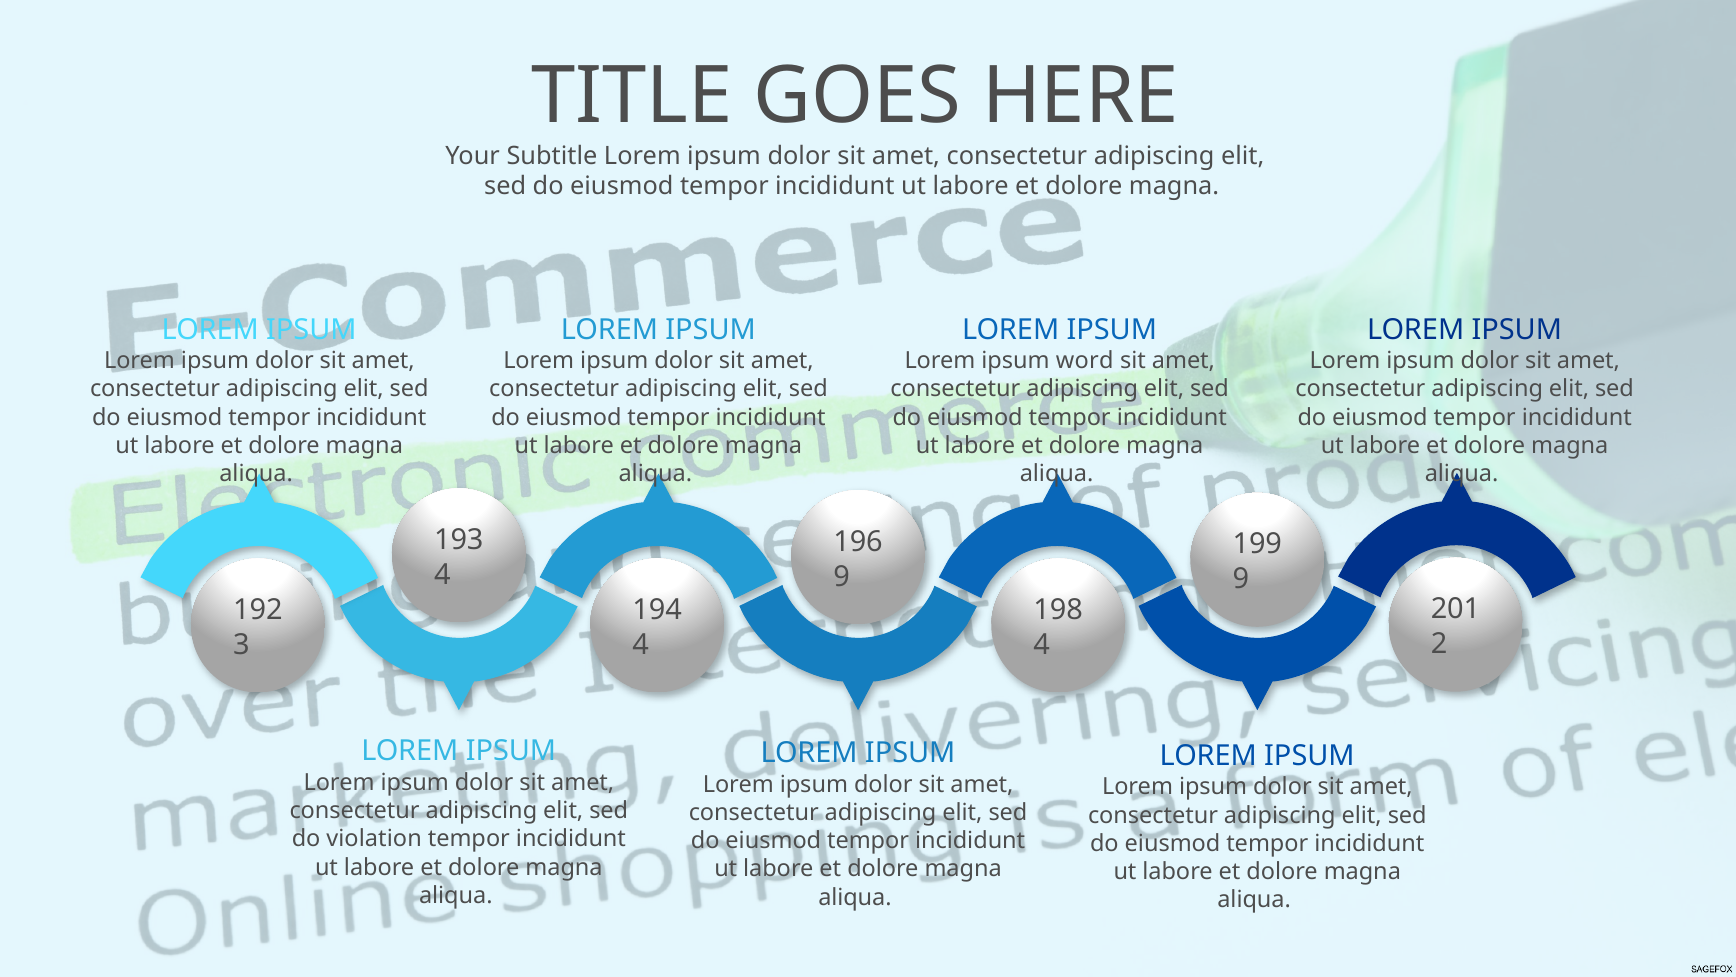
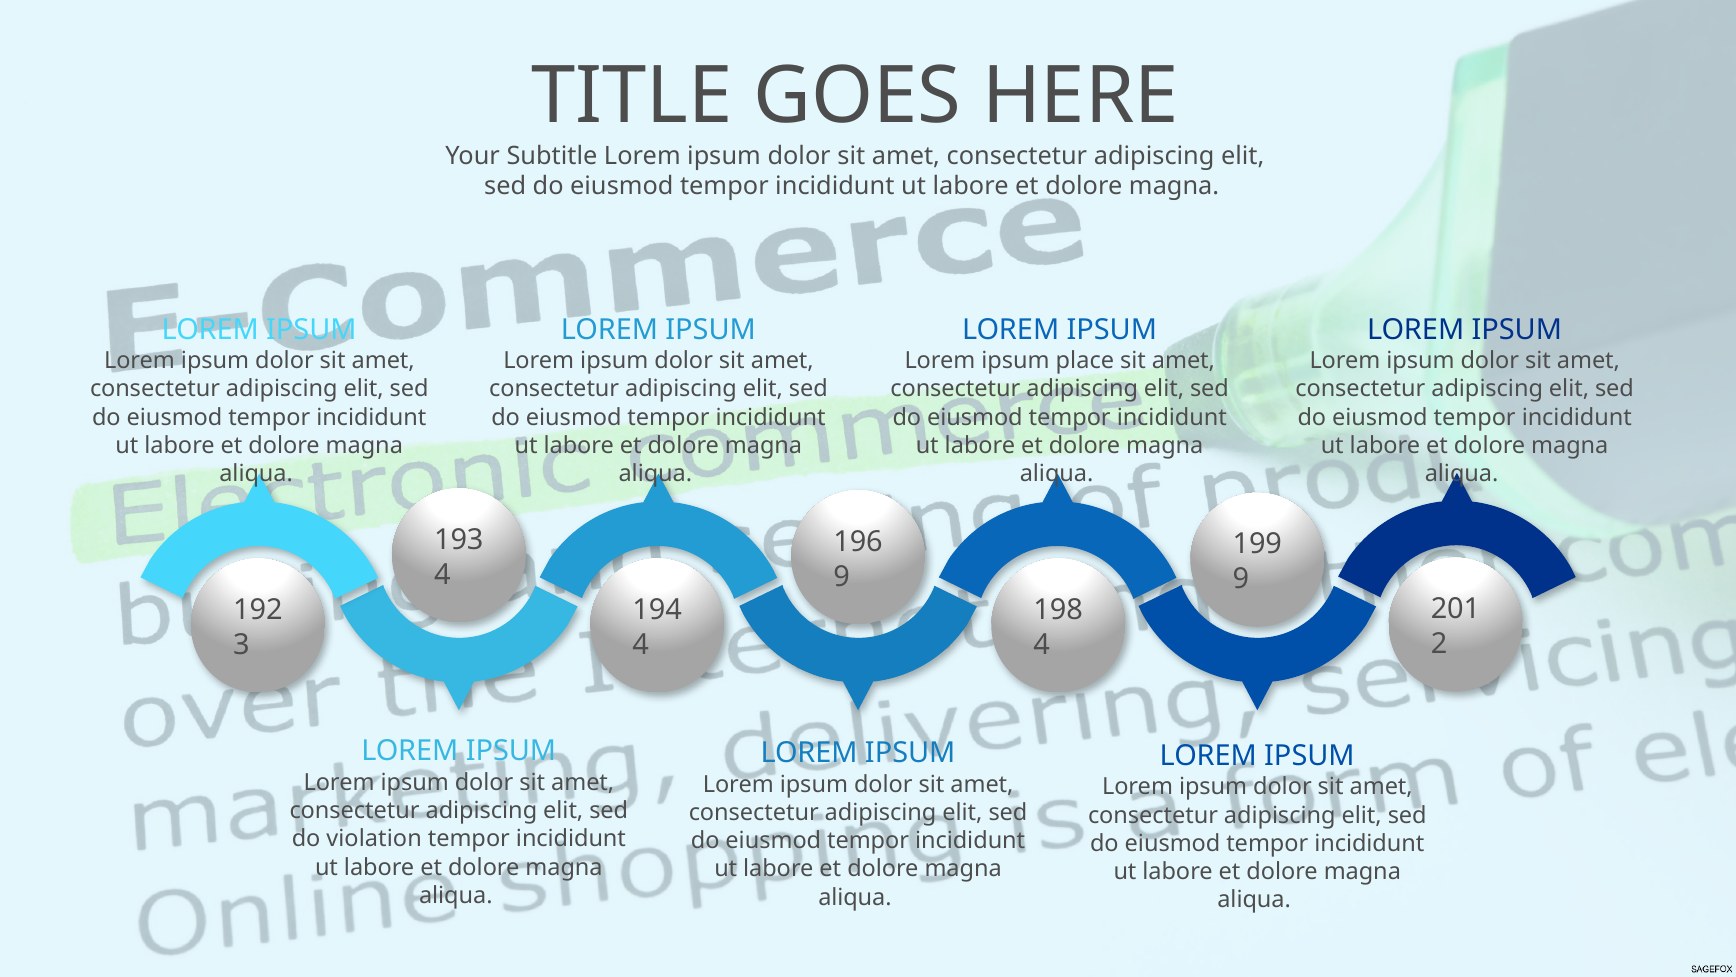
word: word -> place (1085, 361)
